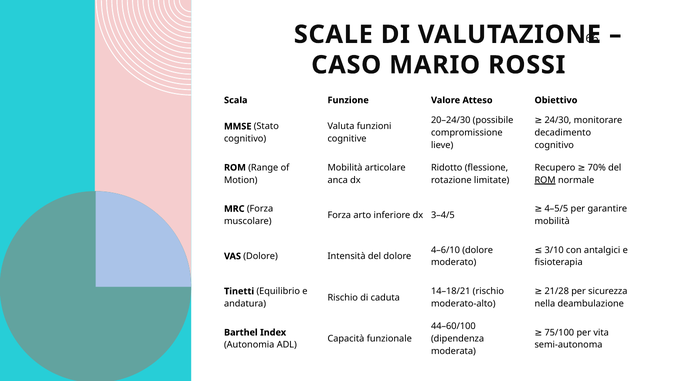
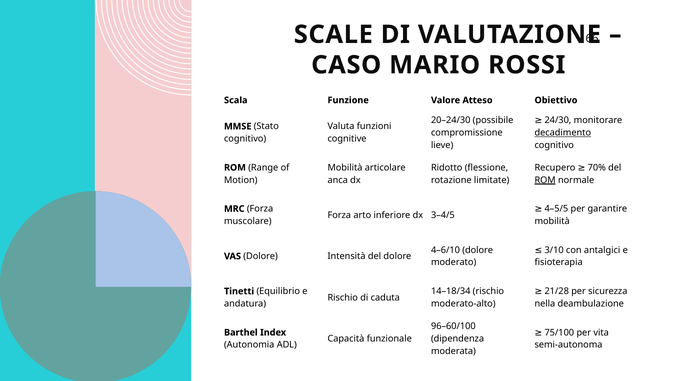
decadimento underline: none -> present (563, 133)
14–18/21: 14–18/21 -> 14–18/34 (451, 292)
44–60/100: 44–60/100 -> 96–60/100 (453, 327)
